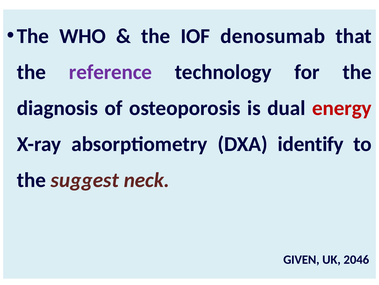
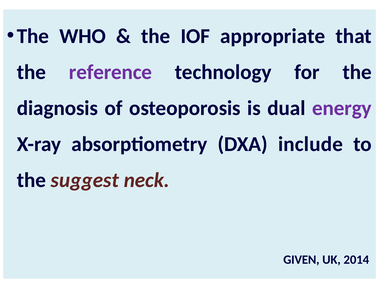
denosumab: denosumab -> appropriate (273, 36)
energy colour: red -> purple (342, 108)
identify: identify -> include (310, 144)
2046: 2046 -> 2014 (356, 259)
